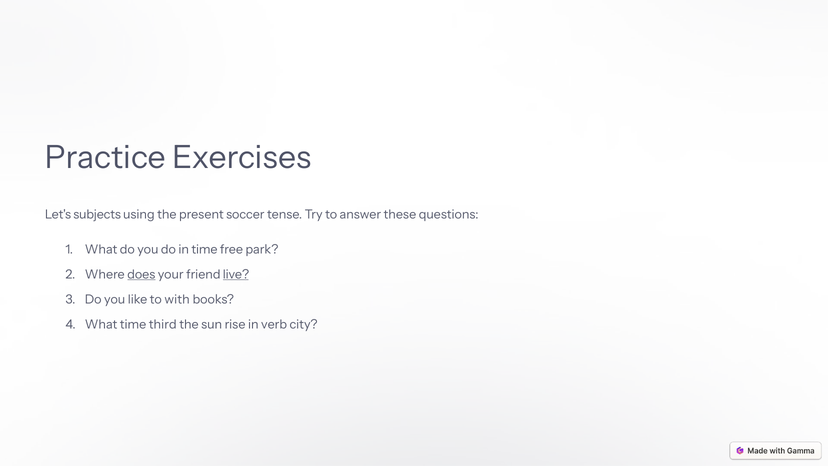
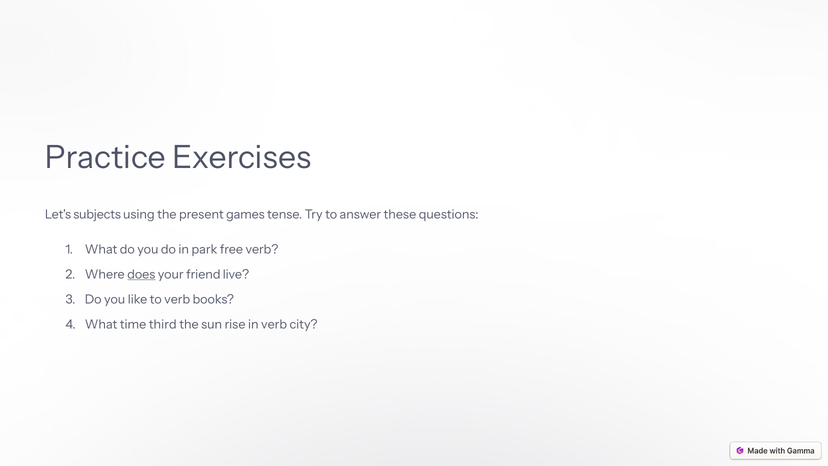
soccer: soccer -> games (245, 214)
in time: time -> park (204, 249)
free park: park -> verb (262, 249)
live underline: present -> none (236, 274)
to with: with -> verb (177, 299)
